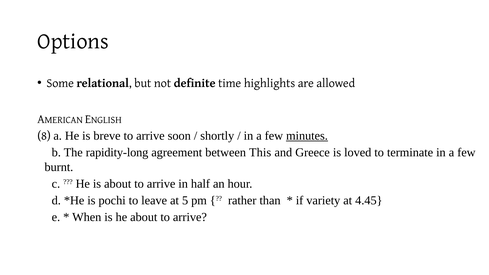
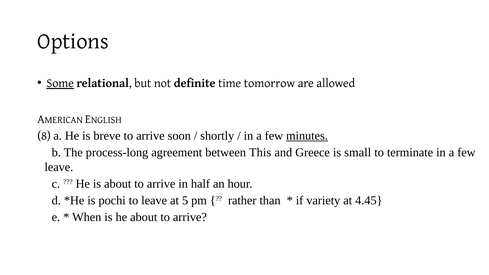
Some underline: none -> present (60, 83)
highlights: highlights -> tomorrow (269, 83)
rapidity-long: rapidity-long -> process-long (117, 153)
loved: loved -> small (358, 153)
burnt: burnt -> leave (59, 167)
